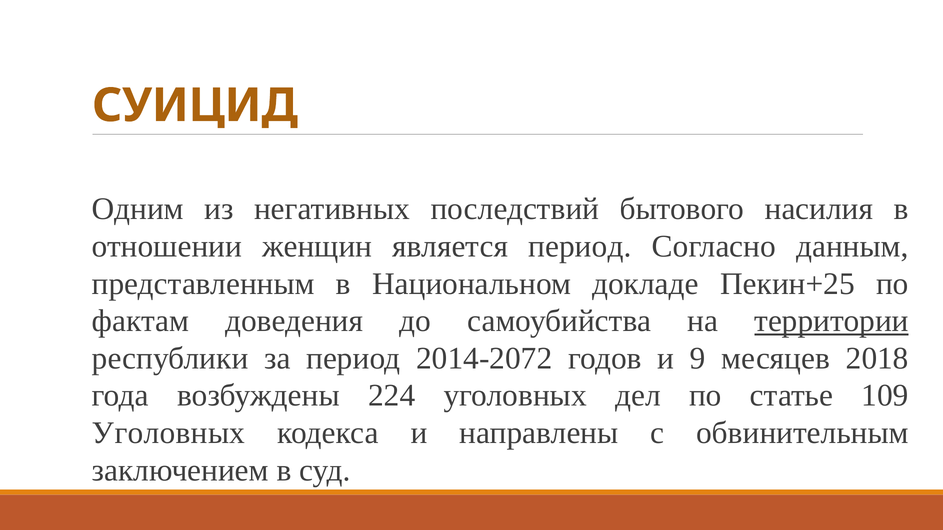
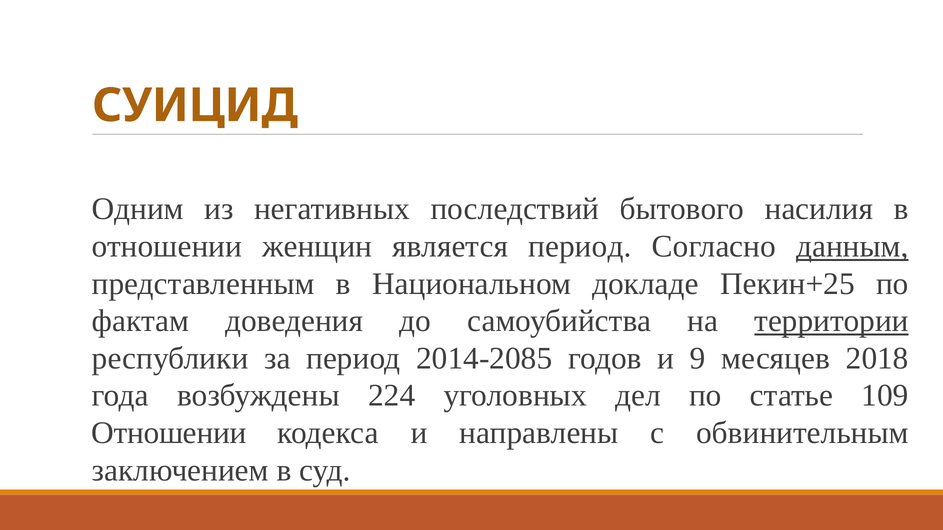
данным underline: none -> present (852, 247)
2014-2072: 2014-2072 -> 2014-2085 (484, 359)
Уголовных: Уголовных -> Отношении (169, 433)
